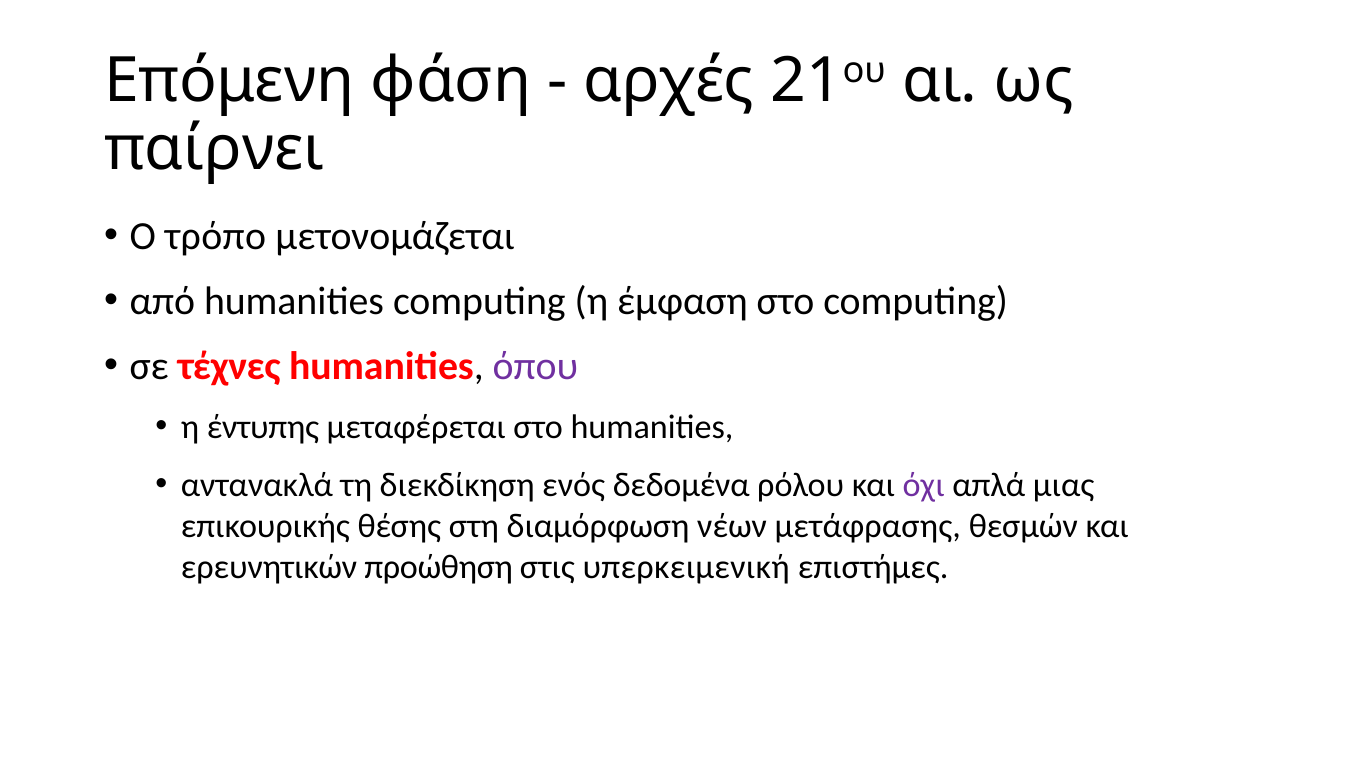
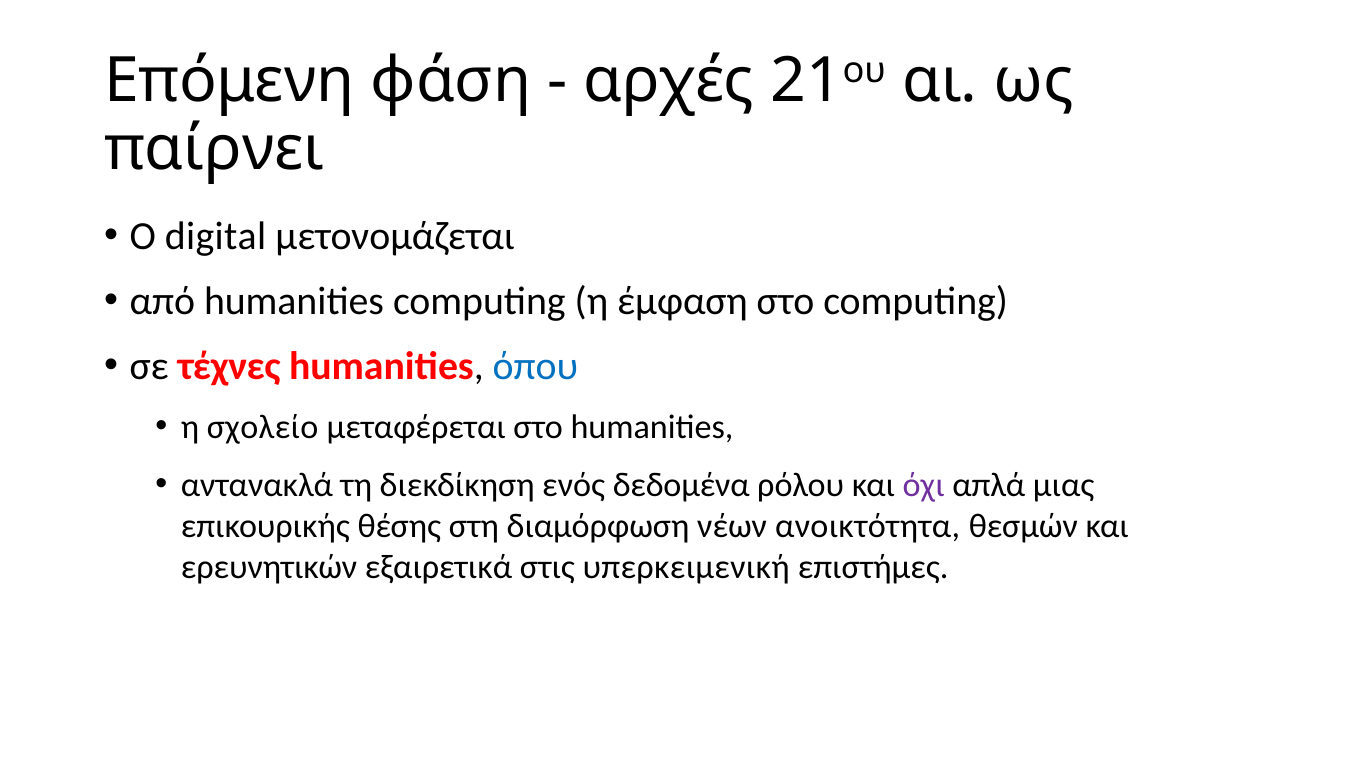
τρόπο: τρόπο -> digital (216, 236)
όπου colour: purple -> blue (535, 366)
έντυπης: έντυπης -> σχολείο (263, 427)
μετάφρασης: μετάφρασης -> ανοικτότητα (868, 526)
προώθηση: προώθηση -> εξαιρετικά (438, 567)
